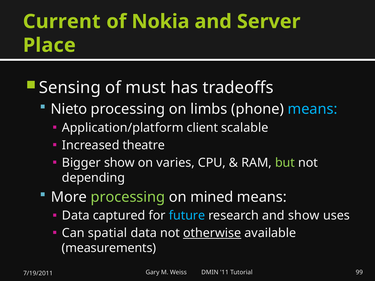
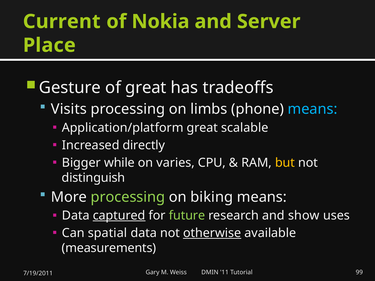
Sensing: Sensing -> Gesture (70, 88)
of must: must -> great (146, 88)
Nieto: Nieto -> Visits (69, 109)
Application/platform client: client -> great (202, 128)
theatre: theatre -> directly (144, 145)
Bigger show: show -> while (119, 163)
but colour: light green -> yellow (285, 163)
depending: depending -> distinguish (93, 178)
mined: mined -> biking (212, 197)
captured underline: none -> present (119, 216)
future colour: light blue -> light green (187, 216)
